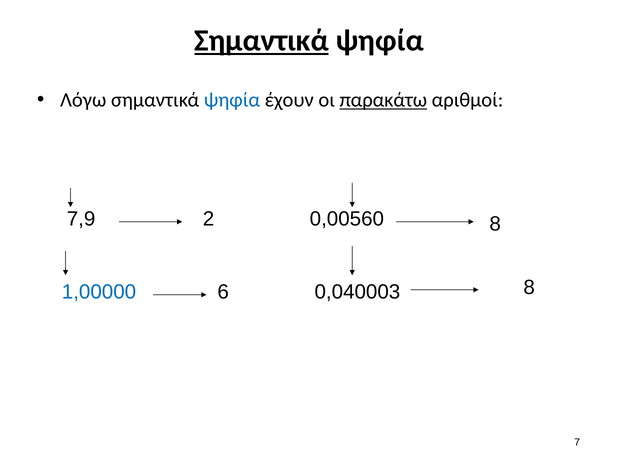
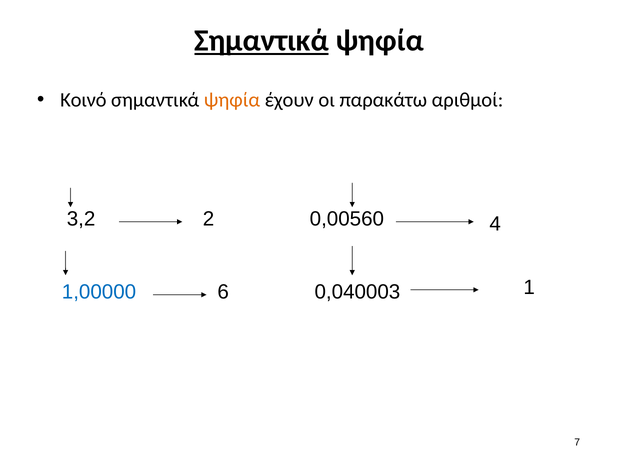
Λόγω: Λόγω -> Κοινό (83, 100)
ψηφία colour: blue -> orange (232, 100)
παρακάτω underline: present -> none (383, 100)
7,9: 7,9 -> 3,2 (81, 219)
0,00560 8: 8 -> 4 (495, 224)
0,040003 8: 8 -> 1 (529, 287)
